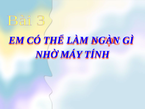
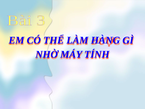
NGÀN: NGÀN -> HÀNG (105, 40)
